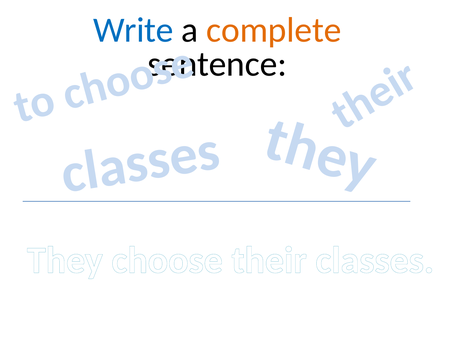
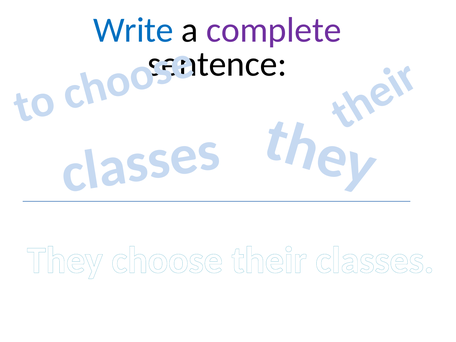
complete colour: orange -> purple (274, 30)
